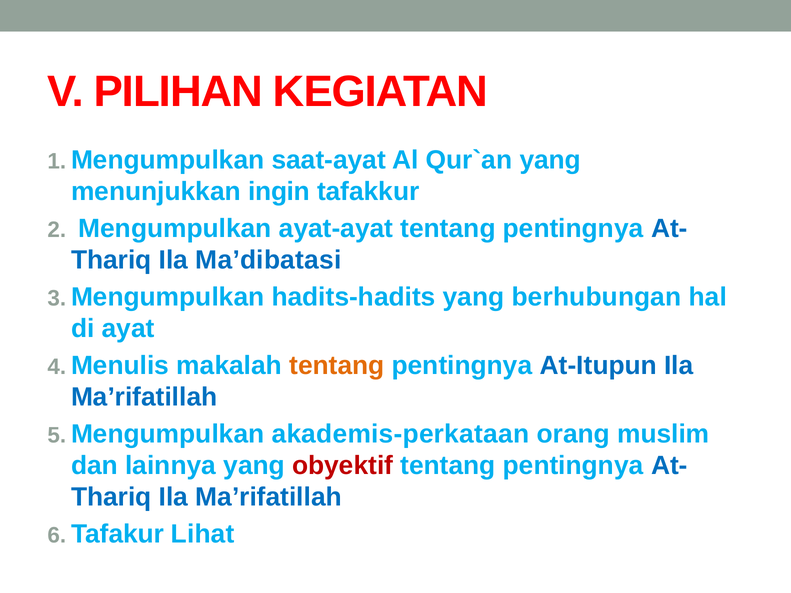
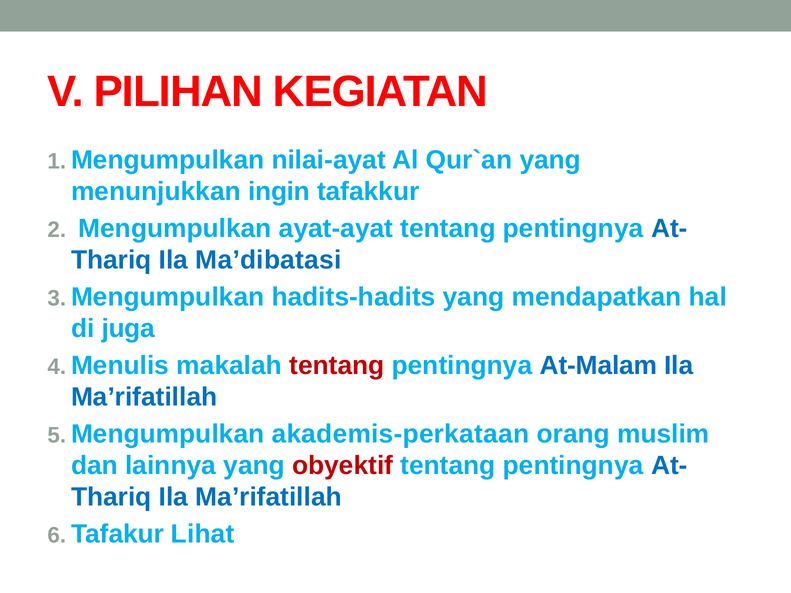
saat-ayat: saat-ayat -> nilai-ayat (329, 160)
berhubungan: berhubungan -> mendapatkan (597, 297)
ayat: ayat -> juga (128, 329)
tentang colour: orange -> red (337, 366)
At-Itupun: At-Itupun -> At-Malam (598, 366)
